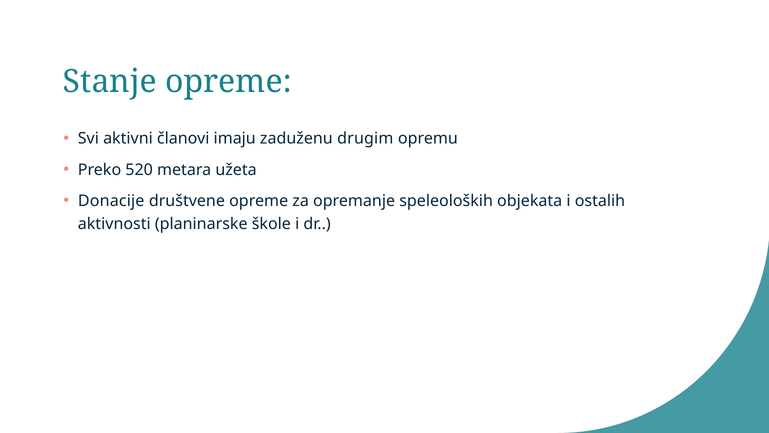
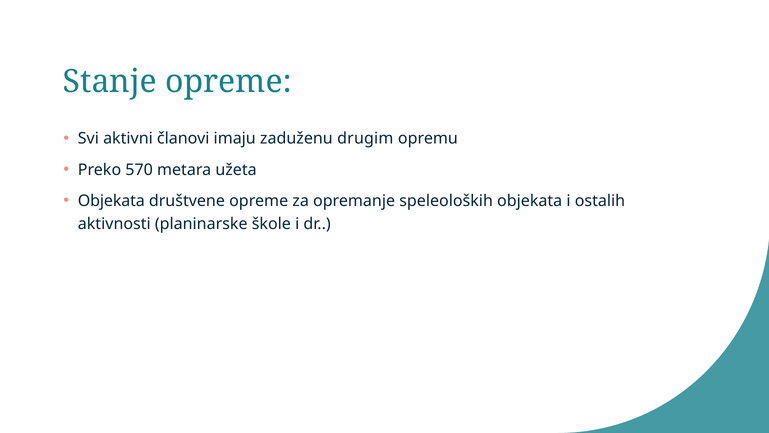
520: 520 -> 570 (139, 170)
Donacije: Donacije -> Objekata (111, 201)
